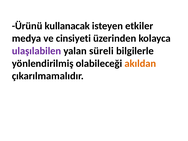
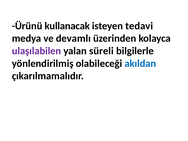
etkiler: etkiler -> tedavi (139, 26)
cinsiyeti: cinsiyeti -> devamlı (73, 38)
akıldan colour: orange -> blue (140, 63)
